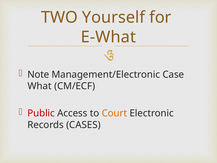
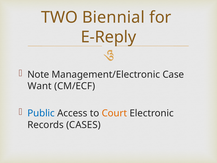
Yourself: Yourself -> Biennial (113, 17)
E-What: E-What -> E-Reply (108, 37)
What: What -> Want (40, 86)
Public colour: red -> blue (41, 113)
